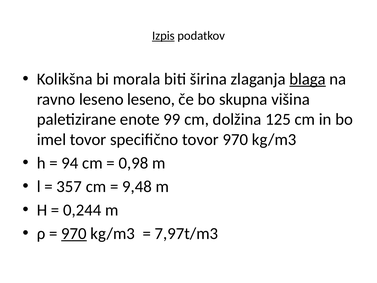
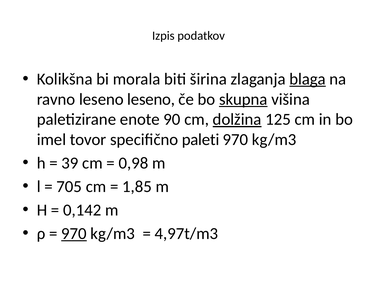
Izpis underline: present -> none (163, 36)
skupna underline: none -> present (243, 99)
99: 99 -> 90 (172, 119)
dolžina underline: none -> present (237, 119)
specifično tovor: tovor -> paleti (201, 139)
94: 94 -> 39 (70, 163)
357: 357 -> 705 (69, 186)
9,48: 9,48 -> 1,85 (137, 186)
0,244: 0,244 -> 0,142 (82, 210)
7,97t/m3: 7,97t/m3 -> 4,97t/m3 (186, 233)
